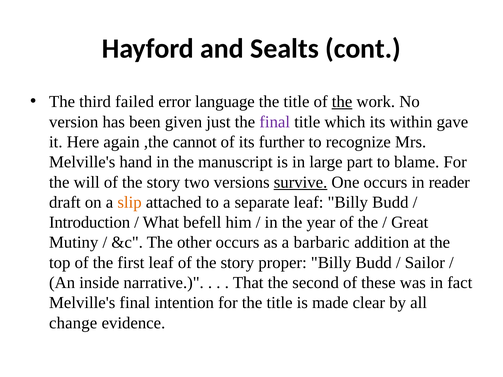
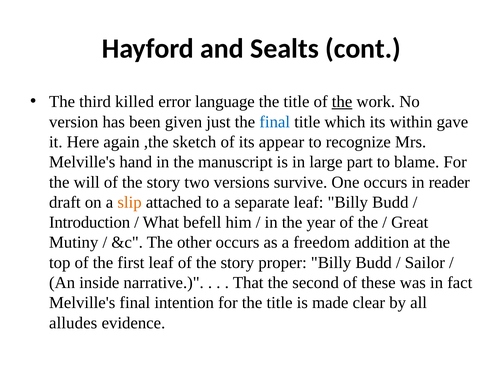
failed: failed -> killed (135, 102)
final colour: purple -> blue (275, 122)
cannot: cannot -> sketch (195, 142)
further: further -> appear (281, 142)
survive underline: present -> none (301, 182)
barbaric: barbaric -> freedom (322, 243)
change: change -> alludes (73, 323)
